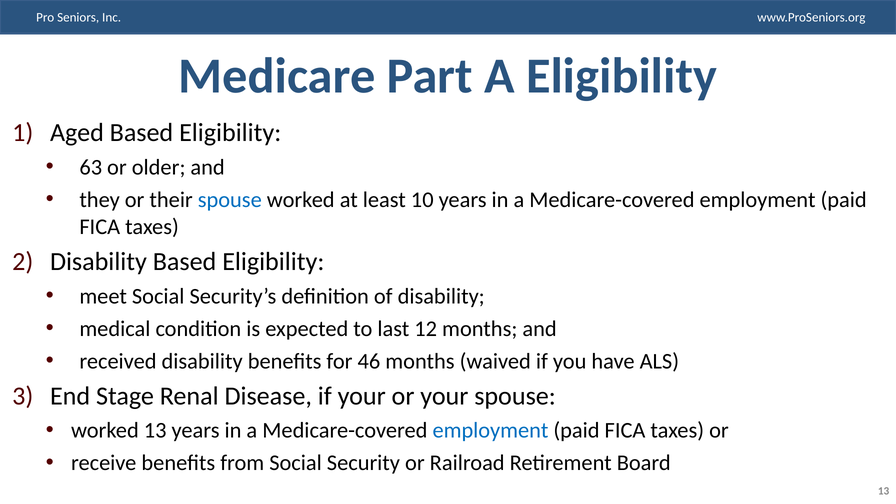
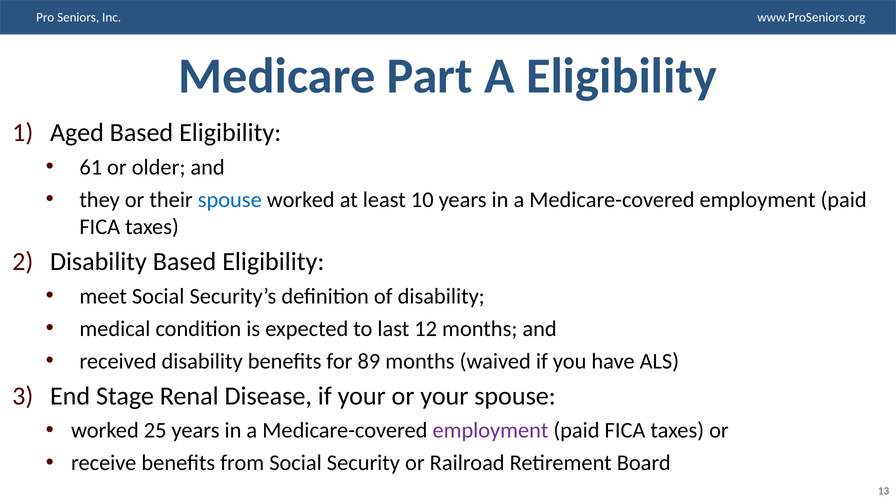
63: 63 -> 61 (91, 167)
46: 46 -> 89 (369, 361)
worked 13: 13 -> 25 (155, 431)
employment colour: blue -> purple (490, 431)
